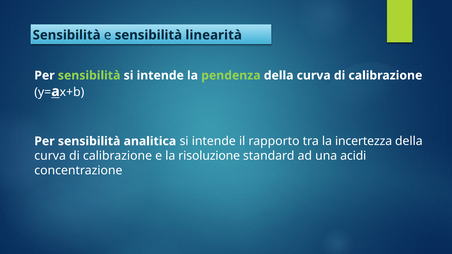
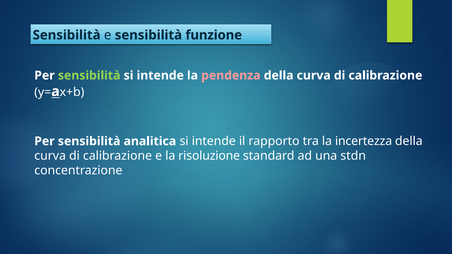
linearità: linearità -> funzione (214, 35)
pendenza colour: light green -> pink (231, 76)
acidi: acidi -> stdn (353, 156)
